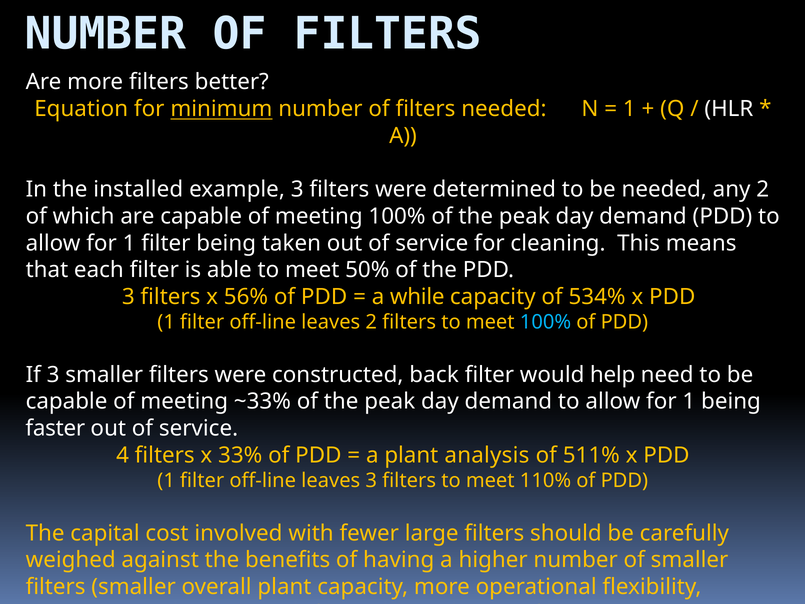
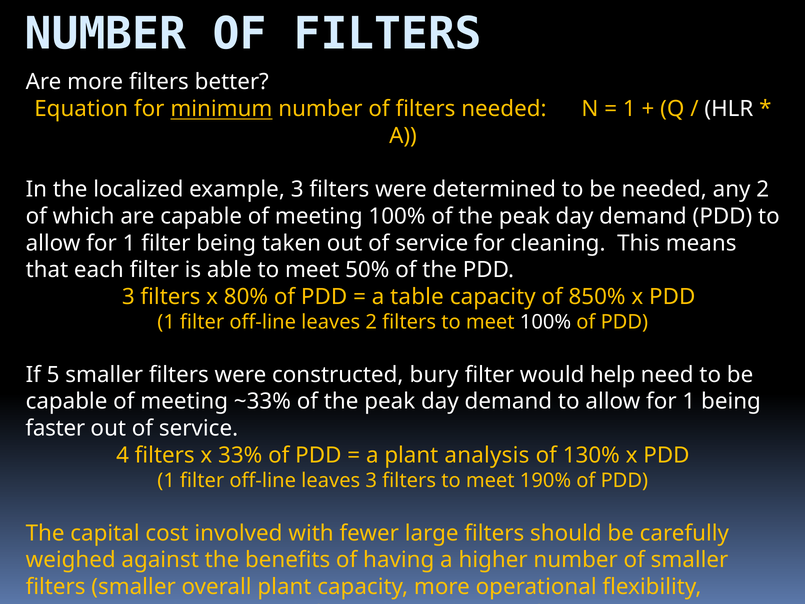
installed: installed -> localized (138, 189)
56%: 56% -> 80% (246, 297)
while: while -> table (417, 297)
534%: 534% -> 850% (597, 297)
100% colour: light blue -> white (545, 322)
If 3: 3 -> 5 (53, 375)
back: back -> bury (434, 375)
511%: 511% -> 130% (591, 455)
110%: 110% -> 190% (545, 480)
